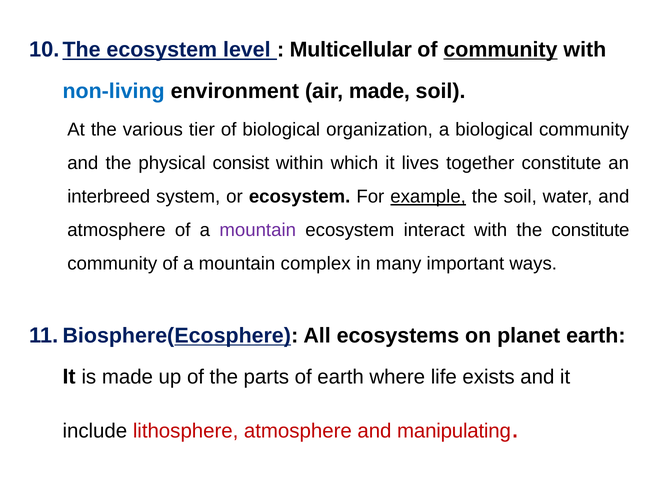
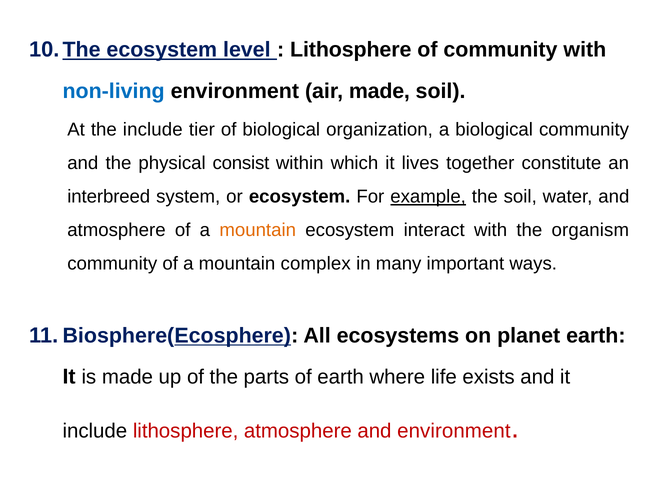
Multicellular: Multicellular -> Lithosphere (351, 50)
community underline: present -> none (500, 50)
the various: various -> include (153, 130)
mountain colour: purple -> orange (258, 230)
the constitute: constitute -> organism (590, 230)
and manipulating: manipulating -> environment (454, 430)
